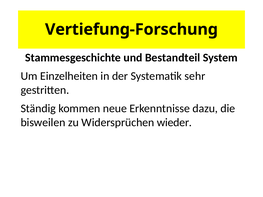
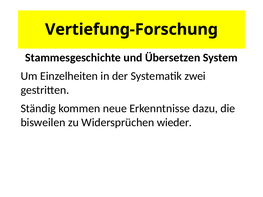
Bestandteil: Bestandteil -> Übersetzen (173, 58)
sehr: sehr -> zwei (195, 76)
